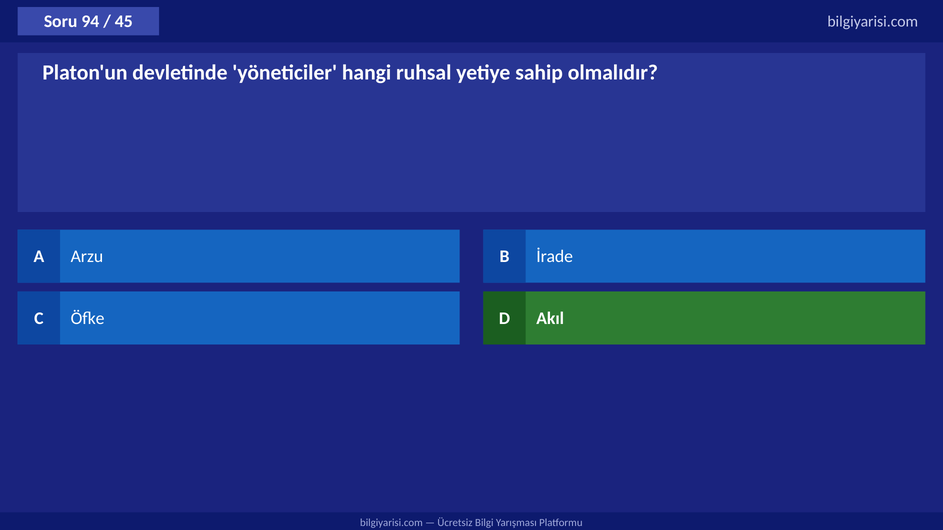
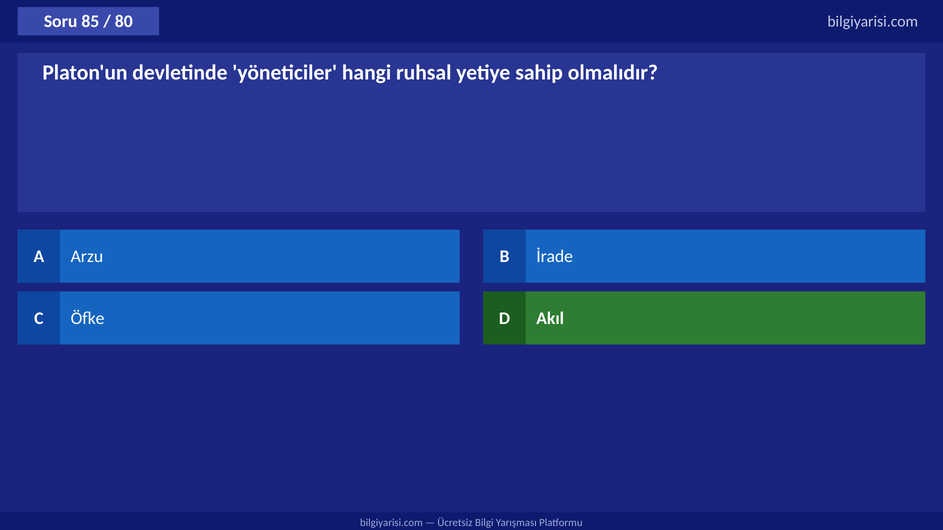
94: 94 -> 85 (90, 22)
45: 45 -> 80 (124, 22)
